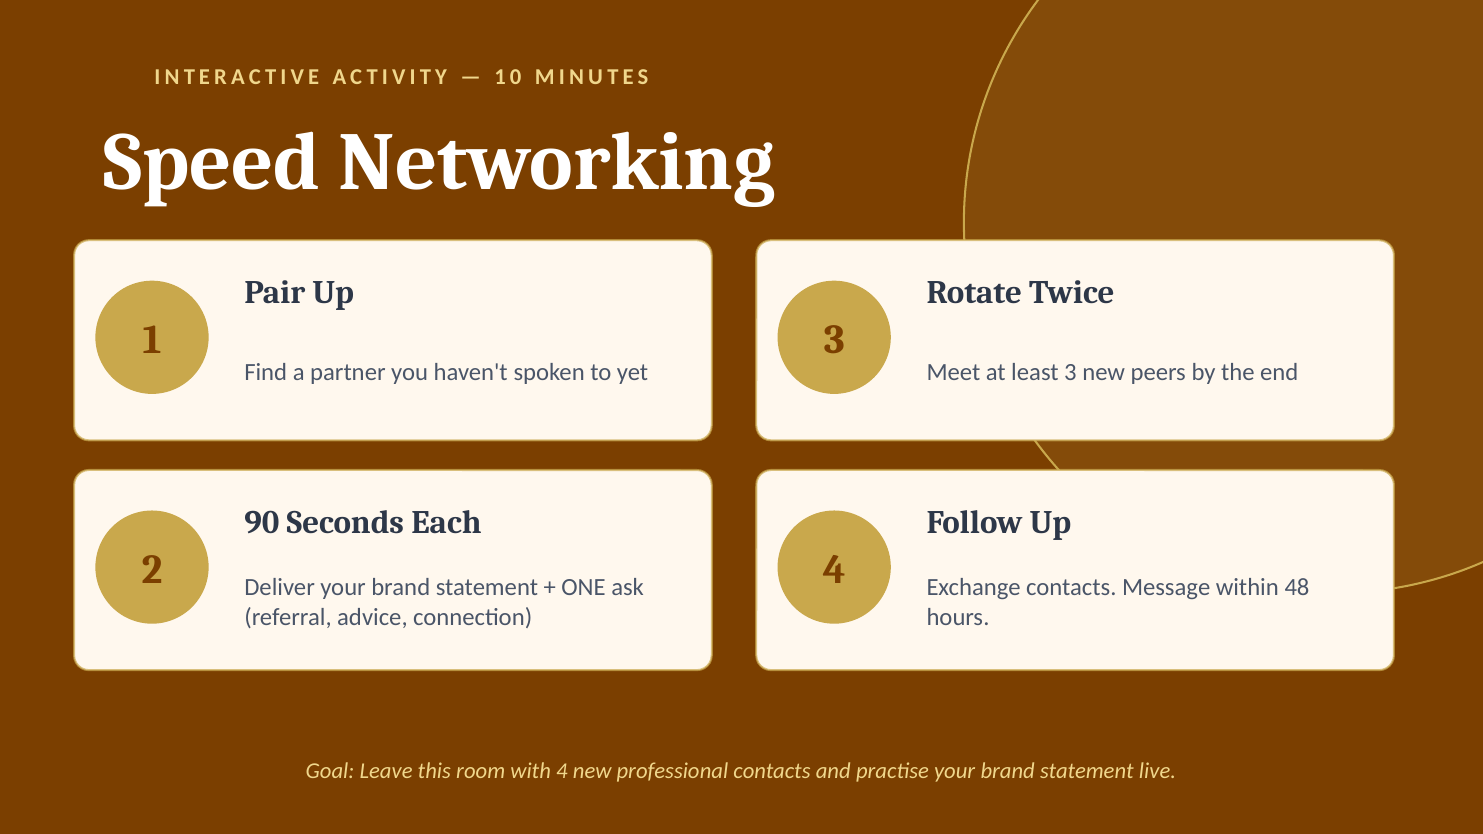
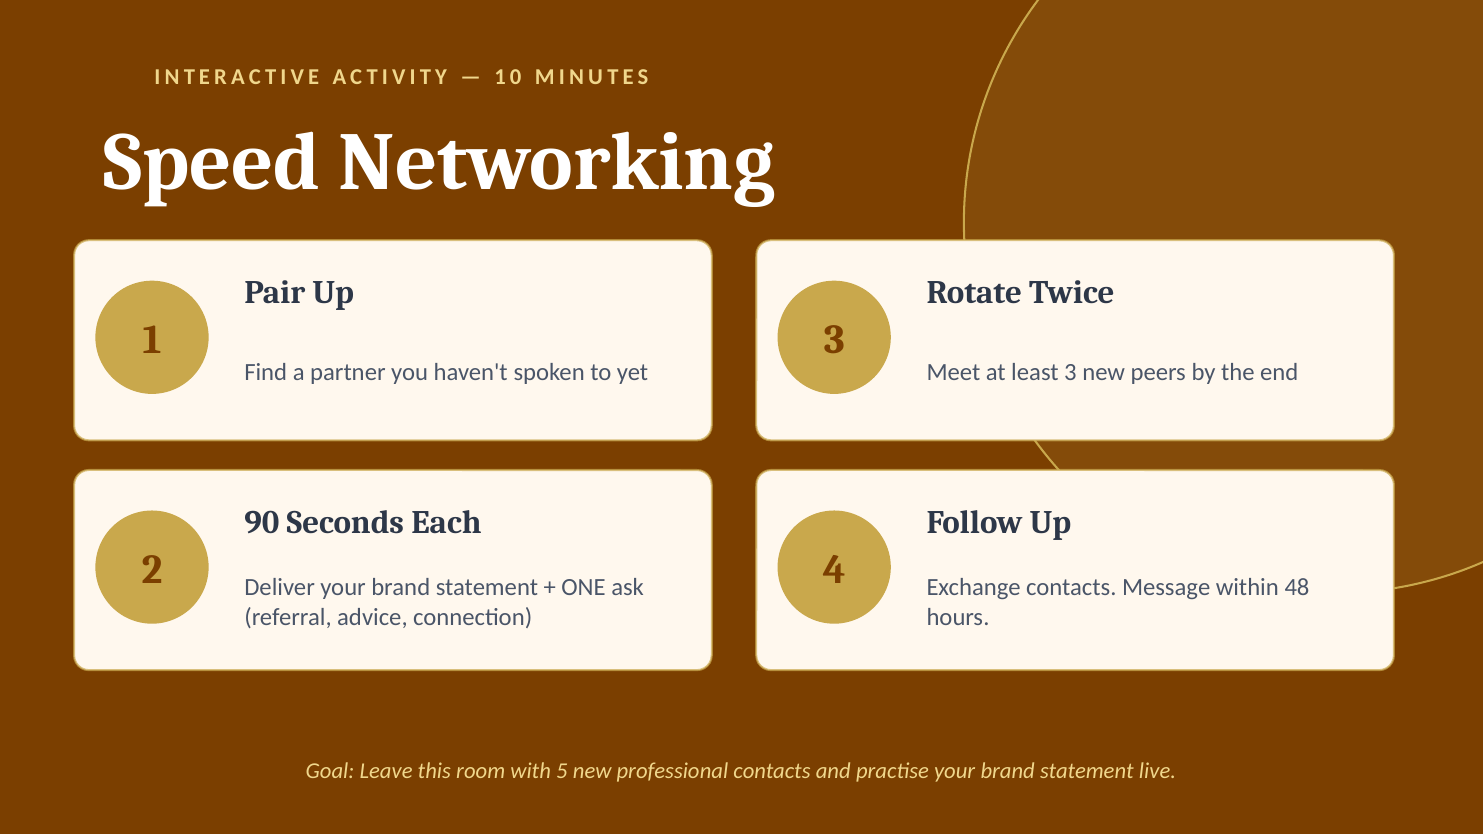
with 4: 4 -> 5 (562, 771)
